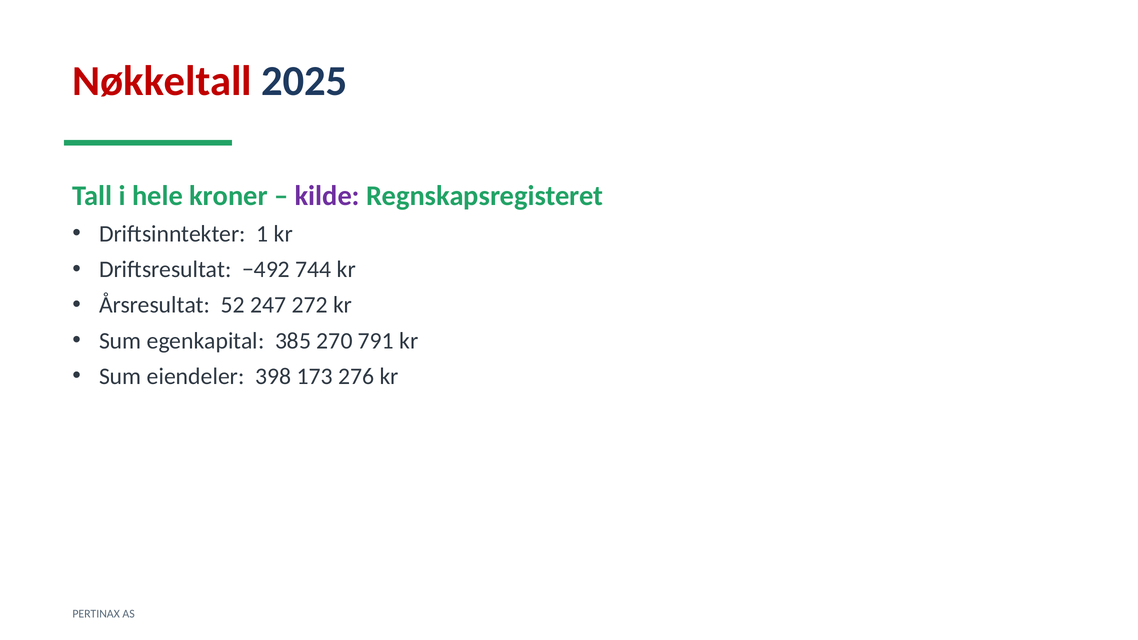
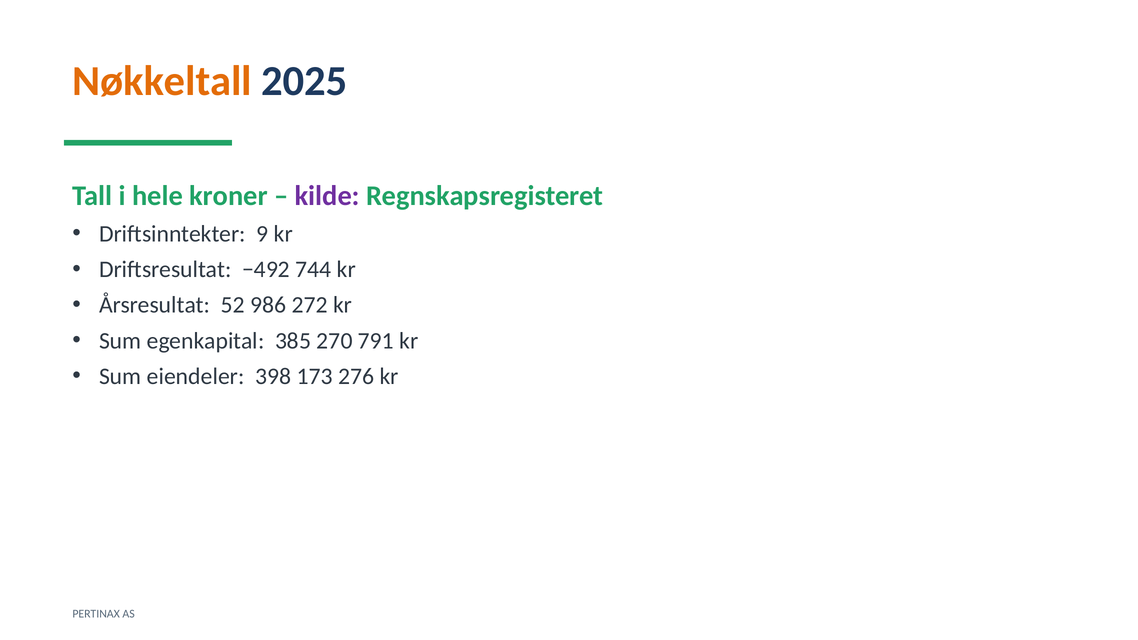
Nøkkeltall colour: red -> orange (162, 81)
1: 1 -> 9 (262, 234)
247: 247 -> 986 (268, 305)
